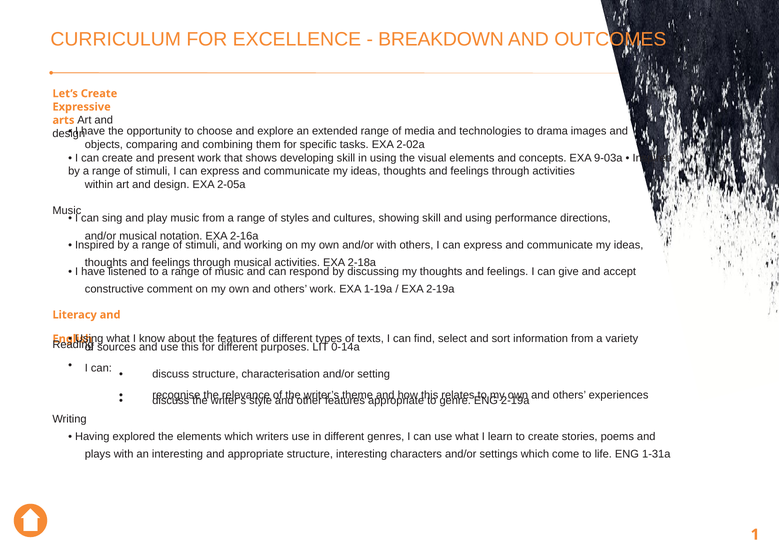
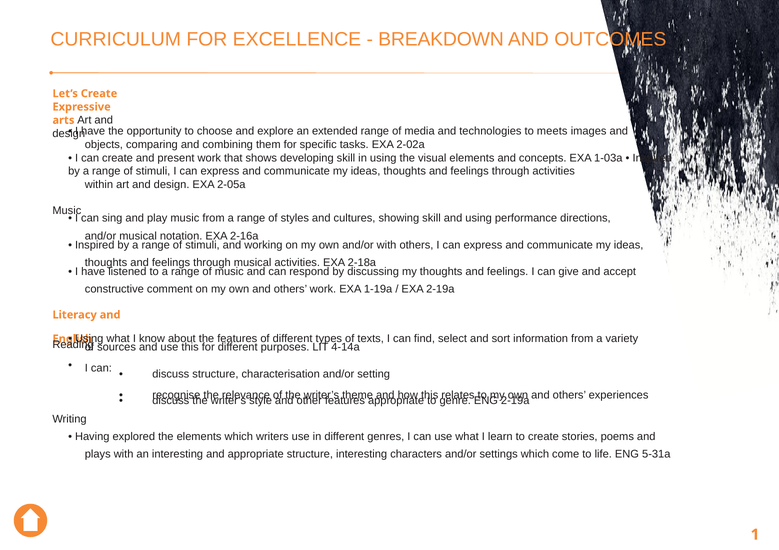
drama: drama -> meets (552, 131)
9-03a: 9-03a -> 1-03a (608, 158)
0-14a: 0-14a -> 4-14a (346, 348)
1-31a: 1-31a -> 5-31a (656, 454)
